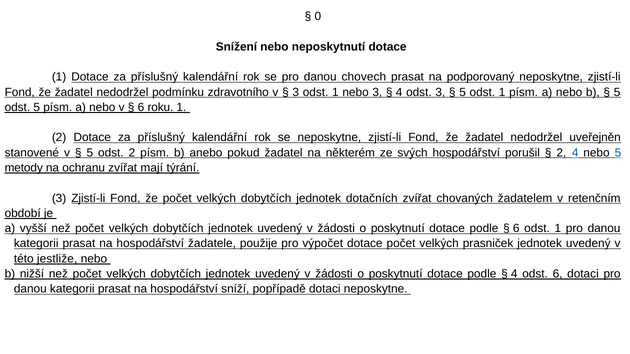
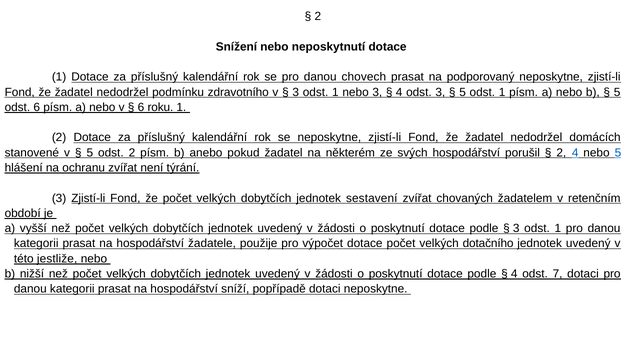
0: 0 -> 2 (318, 16)
odst 5: 5 -> 6 (37, 107)
uveřejněn: uveřejněn -> domácích (595, 138)
metody: metody -> hlášení (24, 168)
mají: mají -> není (152, 168)
dotačních: dotačních -> sestavení (372, 198)
6: 6 -> 3 (516, 229)
prasniček: prasniček -> dotačního (488, 244)
odst 6: 6 -> 7 (558, 274)
